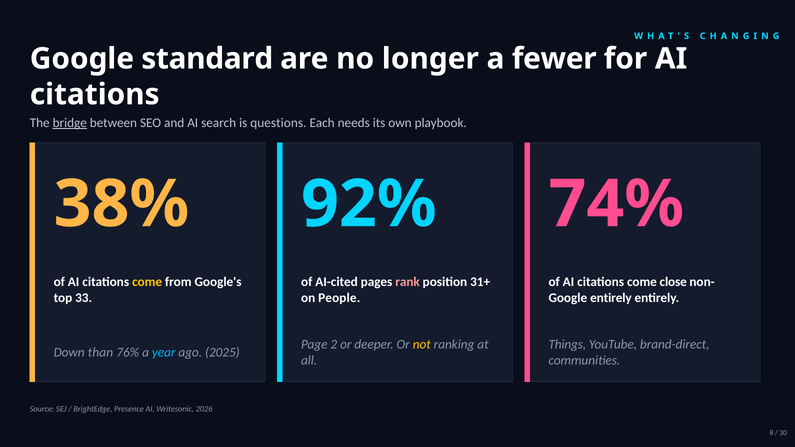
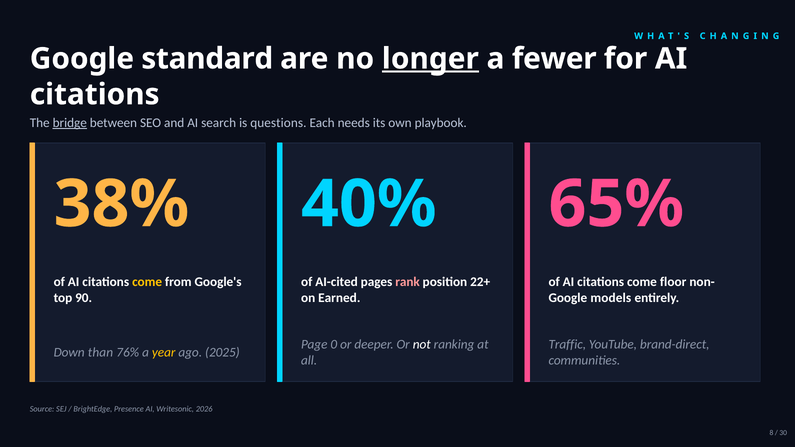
longer underline: none -> present (430, 59)
92%: 92% -> 40% (369, 204)
74%: 74% -> 65% (616, 204)
31+: 31+ -> 22+ (480, 282)
close: close -> floor (673, 282)
33: 33 -> 90 (84, 298)
People: People -> Earned (339, 298)
Google entirely: entirely -> models (611, 298)
2: 2 -> 0 (334, 345)
not colour: yellow -> white (422, 345)
Things: Things -> Traffic (567, 345)
year colour: light blue -> yellow (164, 353)
